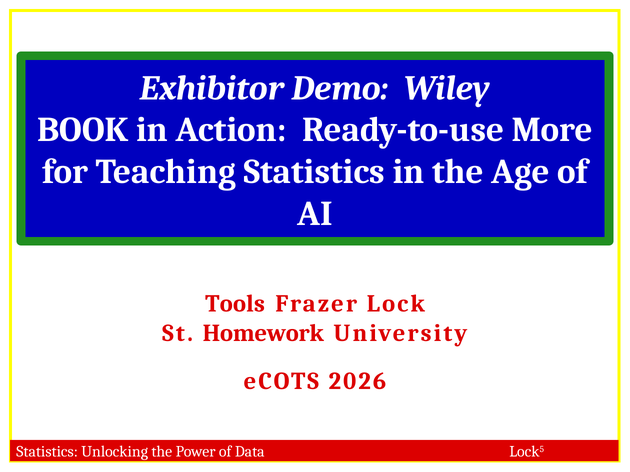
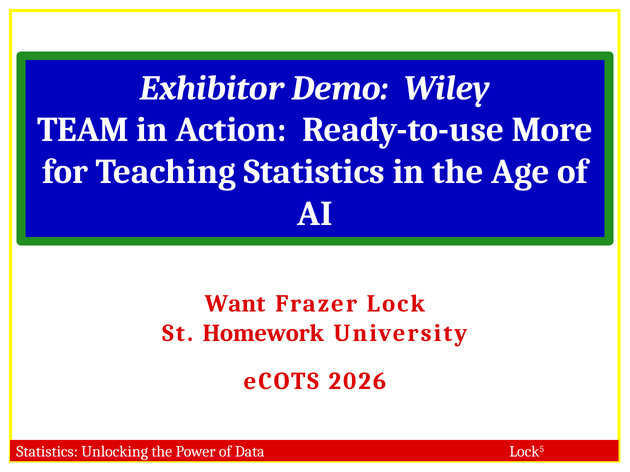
BOOK: BOOK -> TEAM (83, 130)
Tools: Tools -> Want (235, 304)
